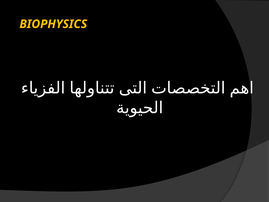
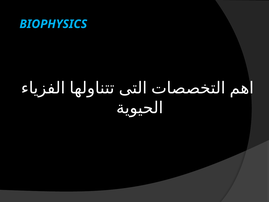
BIOPHYSICS colour: yellow -> light blue (53, 24)
